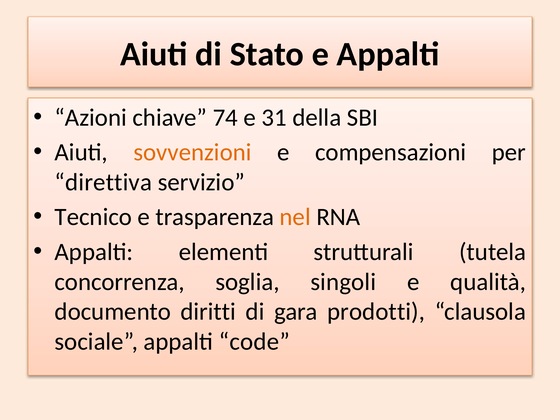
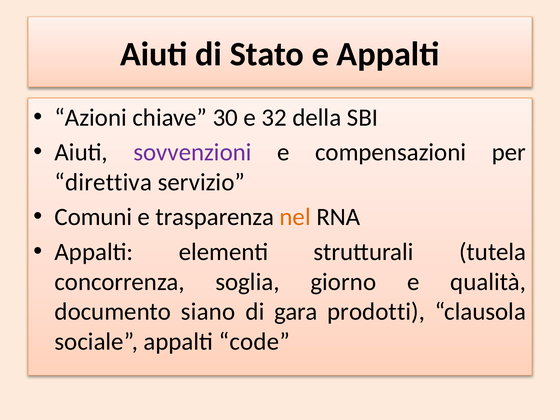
74: 74 -> 30 (225, 117)
31: 31 -> 32 (274, 117)
sovvenzioni colour: orange -> purple (193, 152)
Tecnico: Tecnico -> Comuni (93, 217)
singoli: singoli -> giorno (343, 282)
diritti: diritti -> siano (208, 312)
